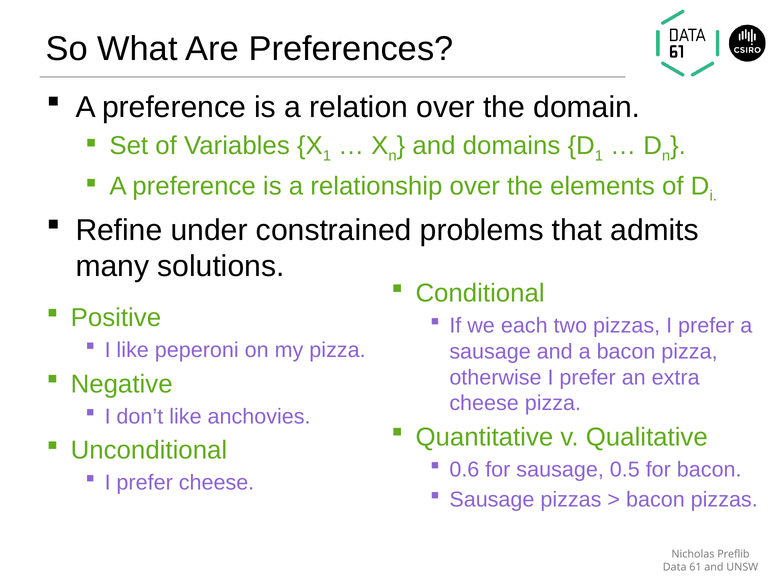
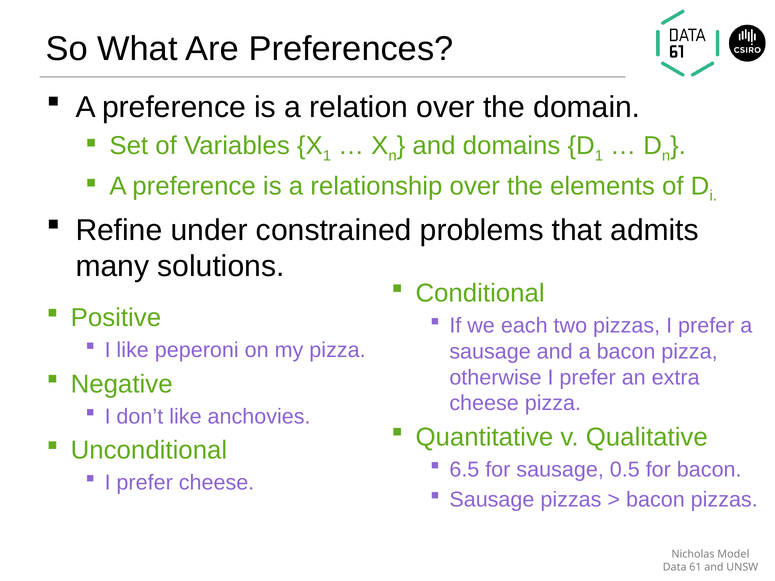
0.6: 0.6 -> 6.5 (464, 470)
Preflib: Preflib -> Model (733, 554)
